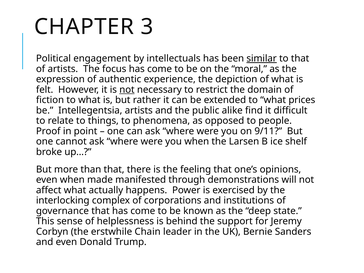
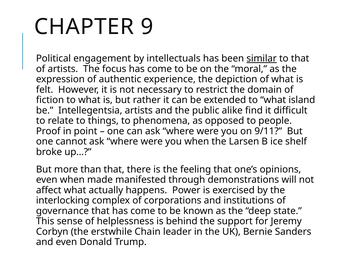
3: 3 -> 9 (147, 27)
not underline: present -> none (127, 90)
prices: prices -> island (302, 100)
